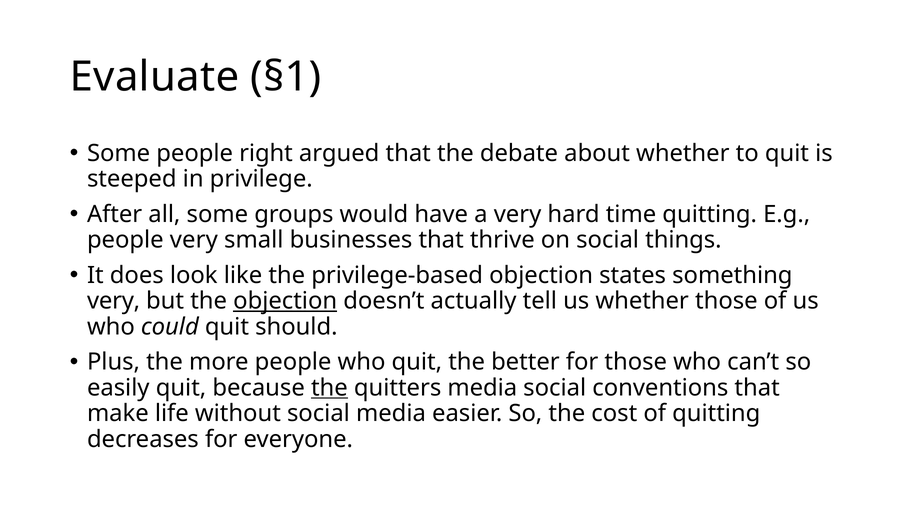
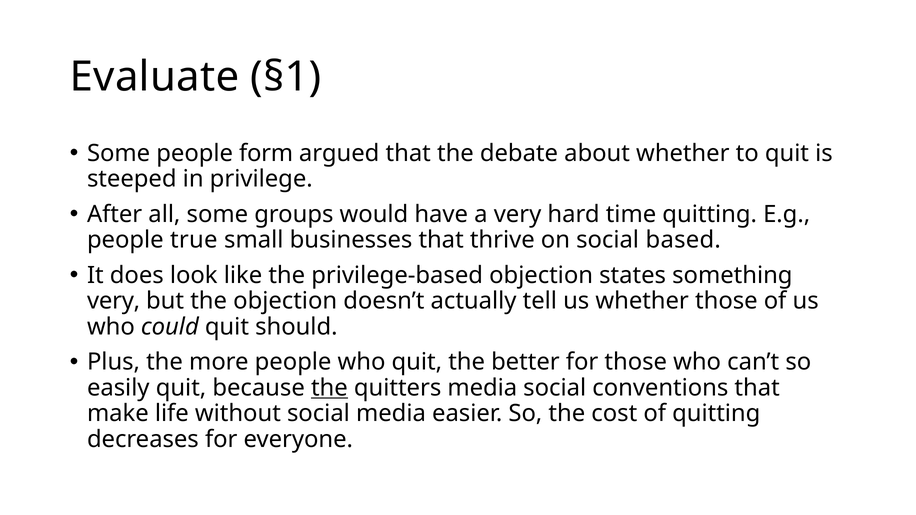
right: right -> form (266, 153)
people very: very -> true (194, 240)
things: things -> based (683, 240)
objection underline: present -> none (285, 301)
